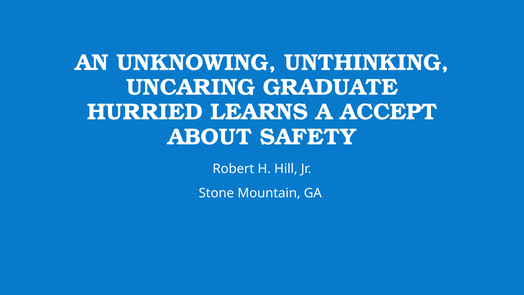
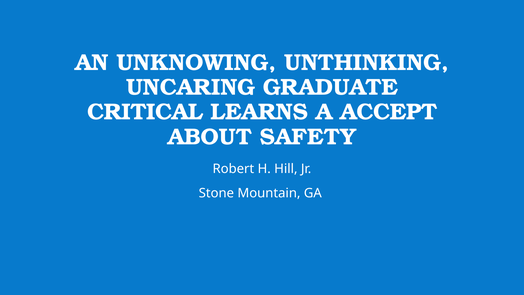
HURRIED: HURRIED -> CRITICAL (145, 112)
